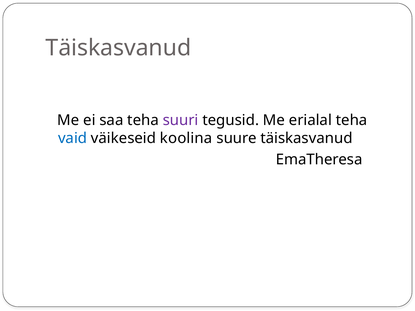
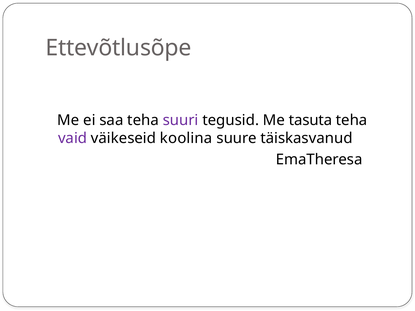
Täiskasvanud: Täiskasvanud -> Ettevõtlusõpe (118, 48)
erialal: erialal -> tasuta (310, 120)
vaid colour: blue -> purple (73, 138)
